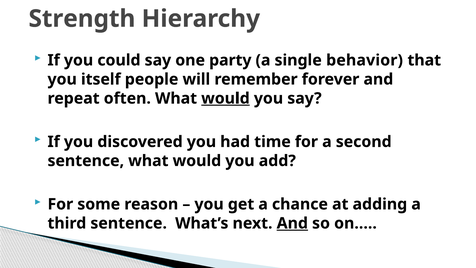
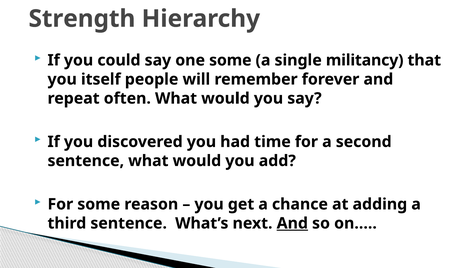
one party: party -> some (230, 60)
behavior: behavior -> militancy (365, 60)
would underline: present -> none (225, 98)
